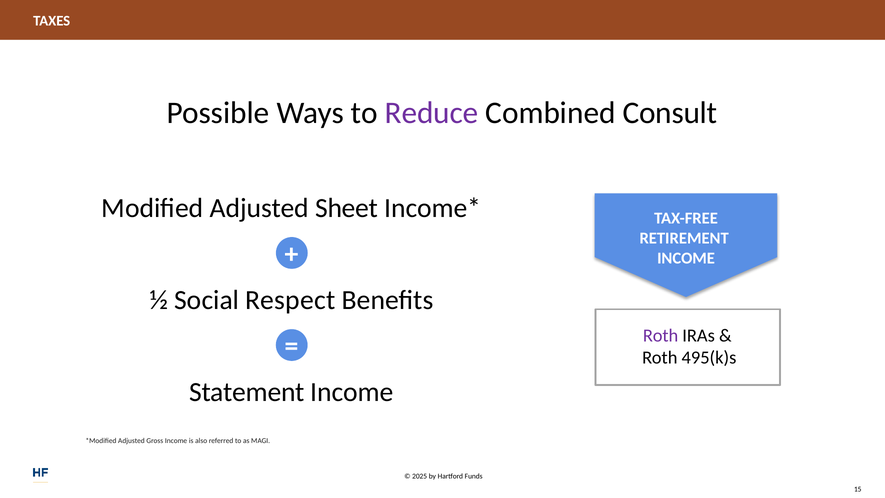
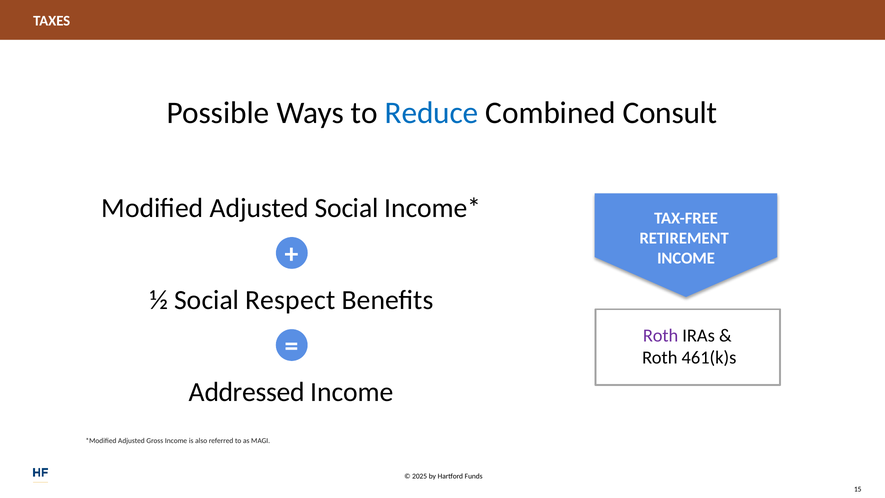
Reduce colour: purple -> blue (432, 113)
Adjusted Sheet: Sheet -> Social (347, 208)
495(k)s: 495(k)s -> 461(k)s (709, 358)
Statement: Statement -> Addressed (247, 392)
